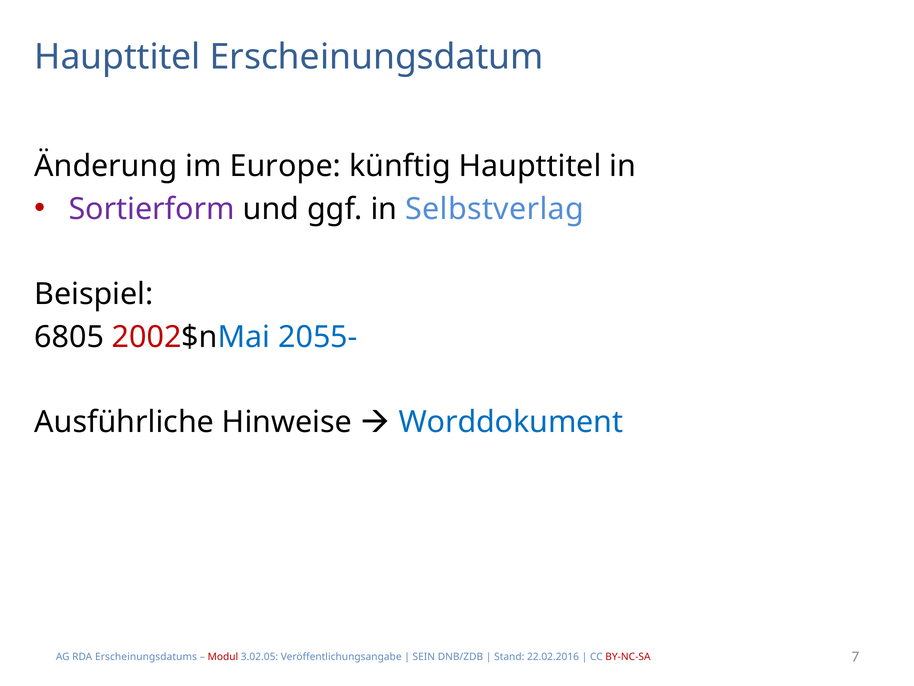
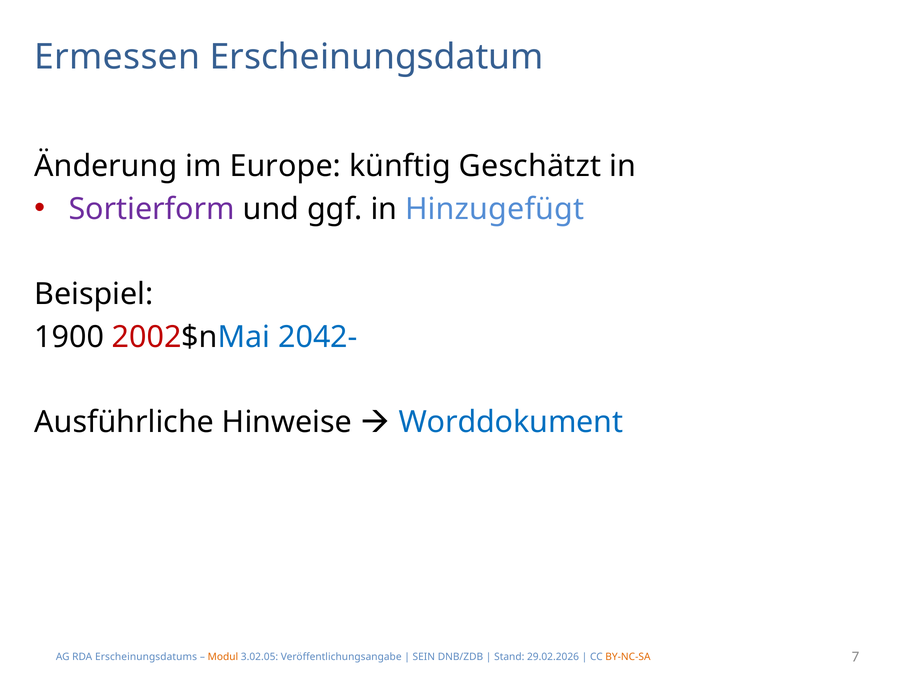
Haupttitel: Haupttitel -> Ermessen (117, 57)
künftig Haupttitel: Haupttitel -> Geschätzt (530, 166)
Selbstverlag: Selbstverlag -> Hinzugefügt (495, 209)
6805: 6805 -> 1900 (69, 337)
2055-: 2055- -> 2042- (318, 337)
Modul colour: red -> orange (223, 656)
22.02.2016: 22.02.2016 -> 29.02.2026 (553, 656)
BY-NC-SA colour: red -> orange (628, 656)
